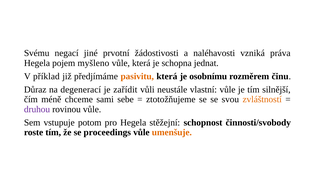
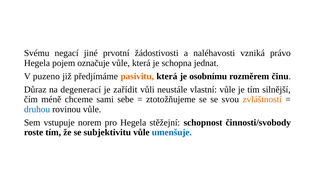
práva: práva -> právo (280, 53)
myšleno: myšleno -> označuje (93, 63)
příklad: příklad -> puzeno (46, 76)
druhou colour: purple -> blue (37, 109)
potom: potom -> norem (90, 123)
proceedings: proceedings -> subjektivitu (107, 133)
umenšuje colour: orange -> blue (172, 133)
